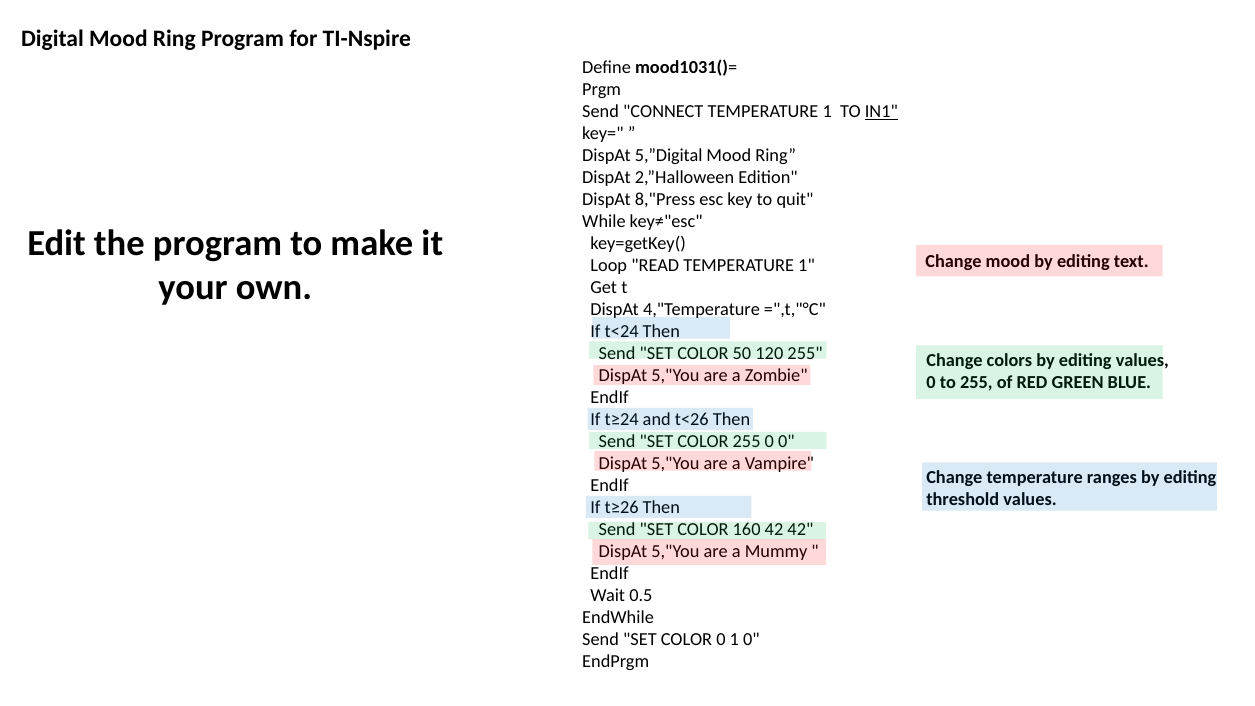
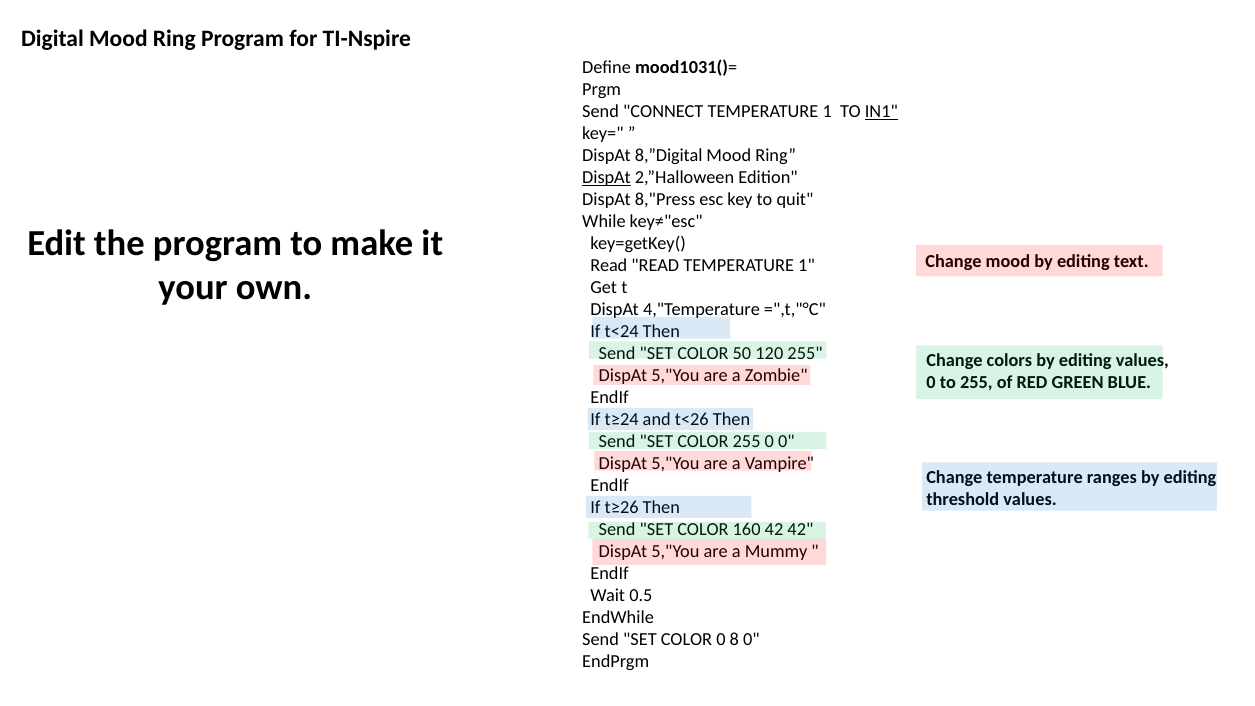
5,”Digital: 5,”Digital -> 8,”Digital (669, 155)
DispAt underline: none -> present (606, 177)
Loop: Loop -> Read (609, 265)
0 1: 1 -> 8 (734, 639)
